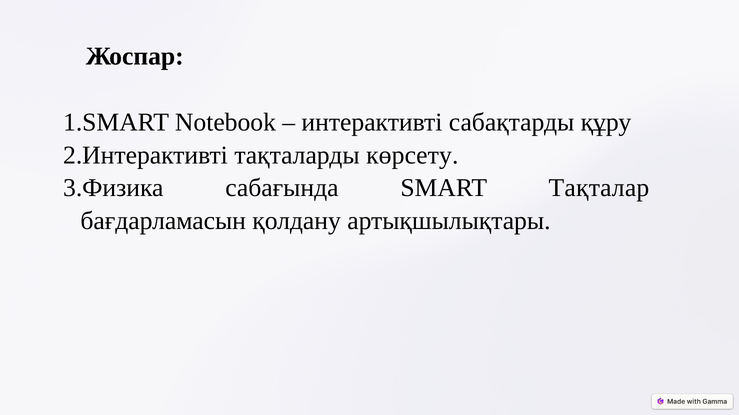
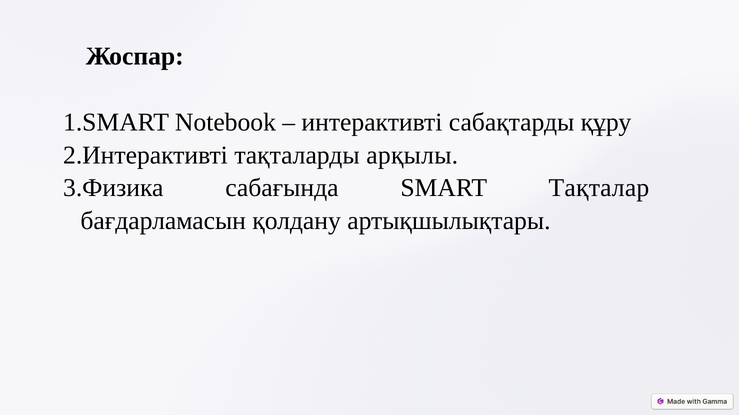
көрсету: көрсету -> арқылы (412, 155)
